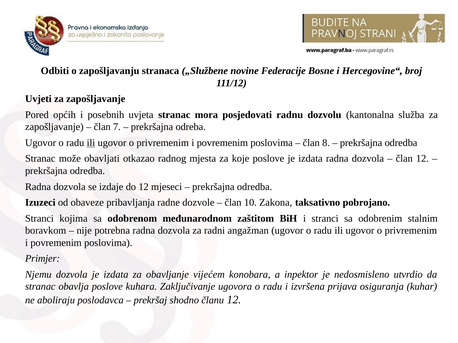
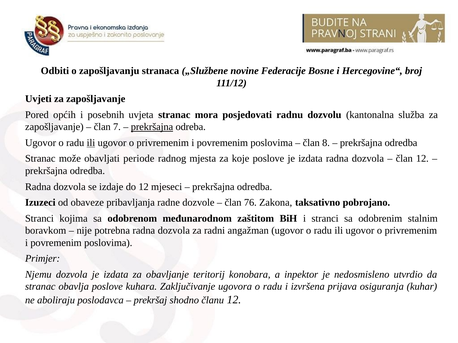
prekršajna underline: none -> present (152, 127)
otkazao: otkazao -> periode (139, 159)
10: 10 -> 76 (250, 203)
vijećem: vijećem -> teritorij (209, 275)
